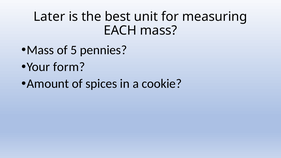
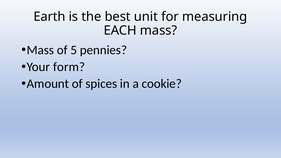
Later: Later -> Earth (49, 17)
